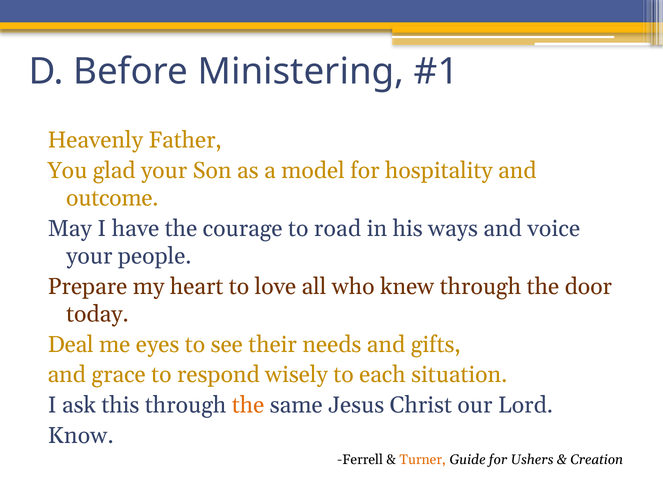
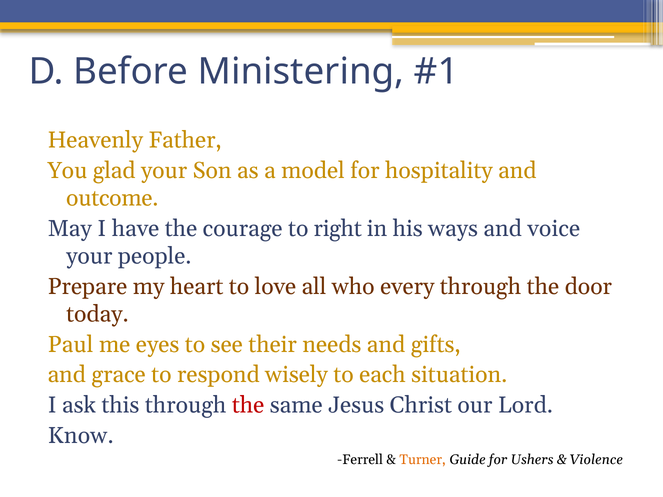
road: road -> right (338, 229)
knew: knew -> every (407, 287)
Deal: Deal -> Paul (71, 345)
the colour: orange -> red (248, 405)
Creation: Creation -> Violence (596, 460)
